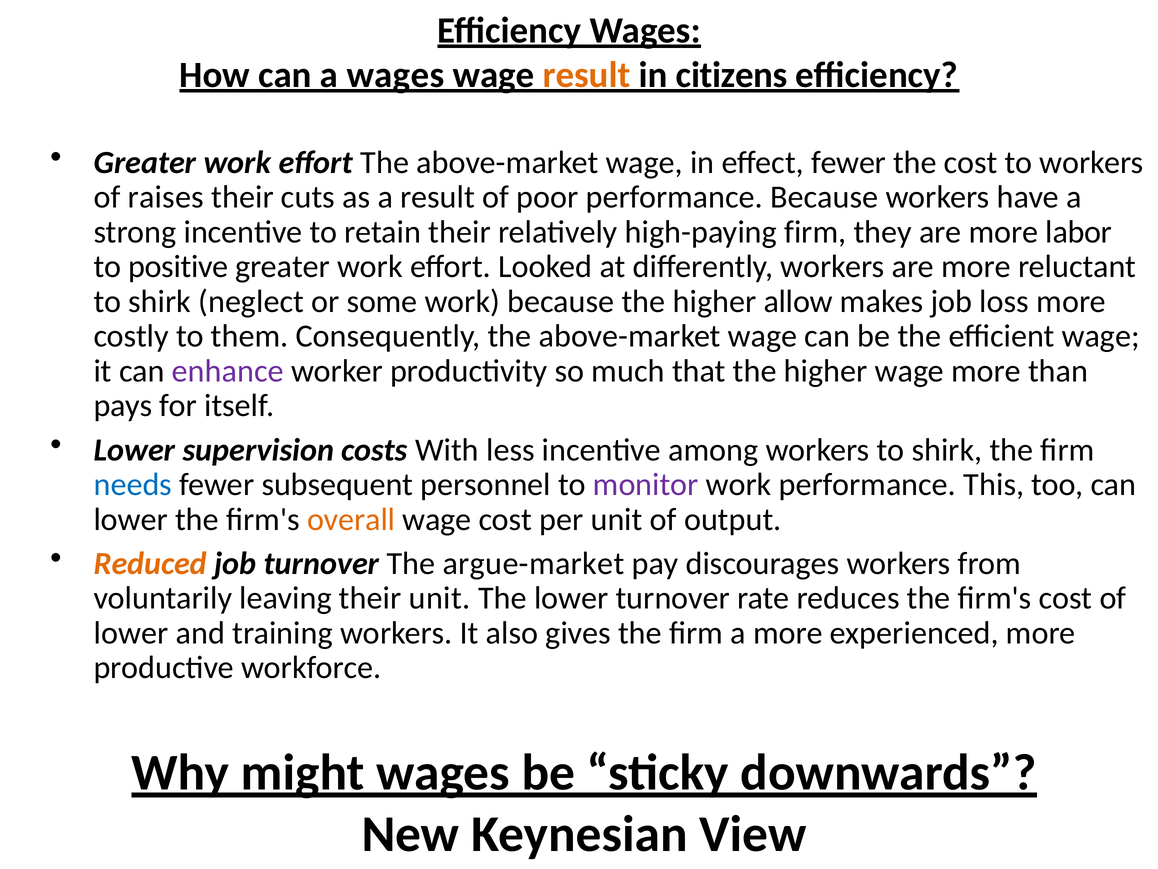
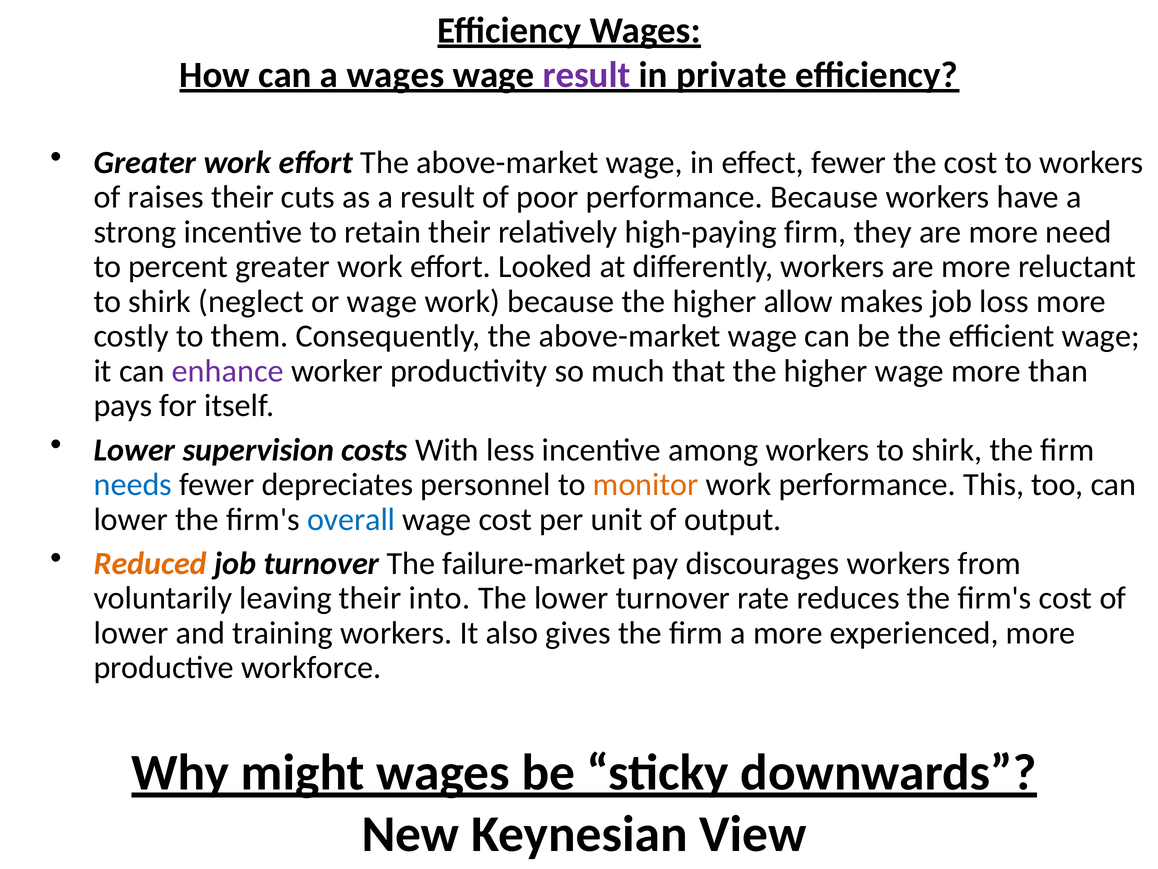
result colour: orange -> purple (586, 75)
citizens: citizens -> private (731, 75)
labor: labor -> need (1079, 232)
positive: positive -> percent (178, 267)
or some: some -> wage (382, 301)
subsequent: subsequent -> depreciates (337, 484)
monitor colour: purple -> orange (646, 484)
overall colour: orange -> blue (351, 519)
argue-market: argue-market -> failure-market (534, 563)
their unit: unit -> into (440, 598)
